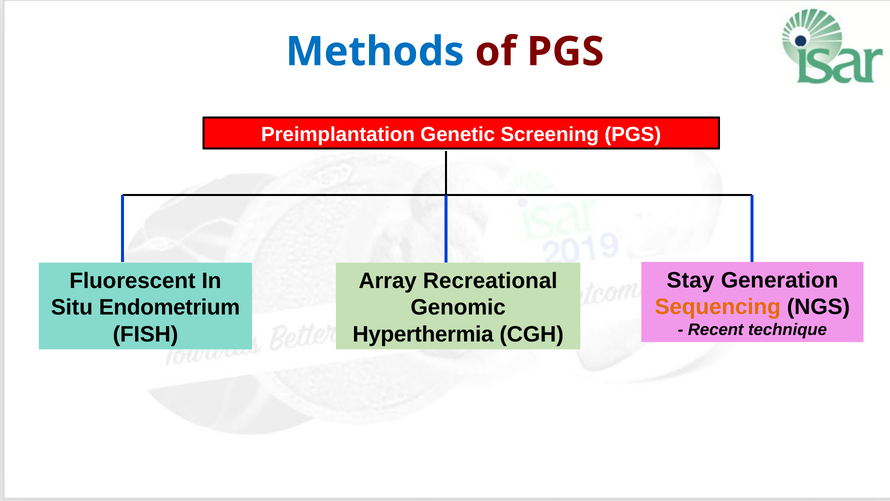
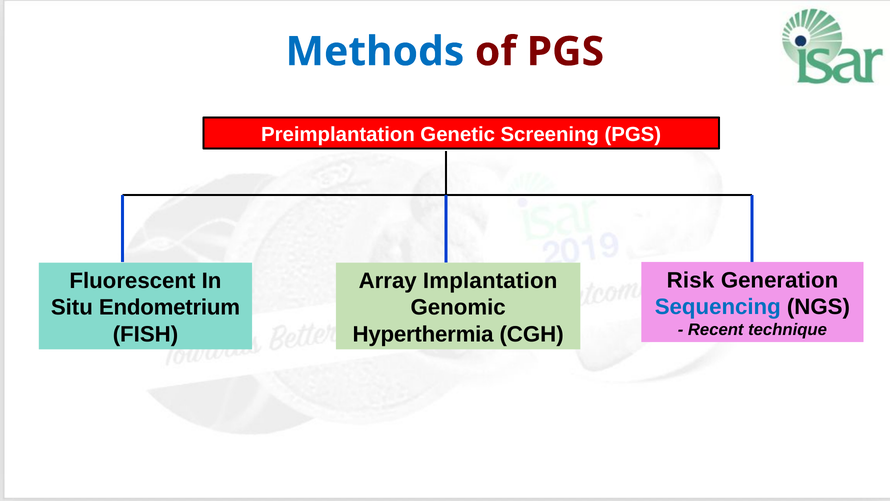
Stay: Stay -> Risk (690, 280)
Recreational: Recreational -> Implantation (490, 281)
Sequencing colour: orange -> blue (718, 307)
